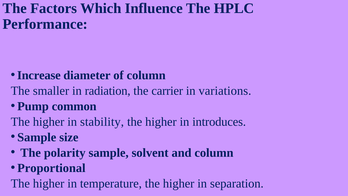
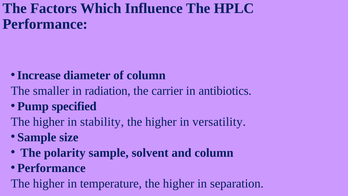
variations: variations -> antibiotics (225, 91)
common: common -> specified (74, 106)
introduces: introduces -> versatility (219, 122)
Proportional: Proportional -> Performance (51, 168)
